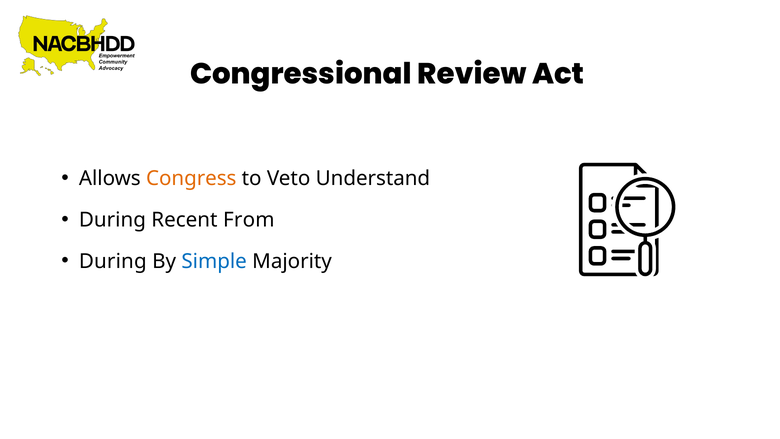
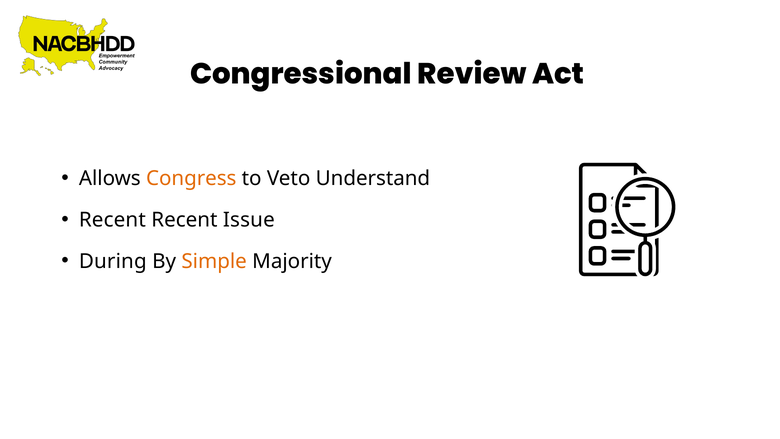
During: During -> Recent (112, 220)
From: From -> Issue (249, 220)
Simple colour: blue -> orange (214, 261)
